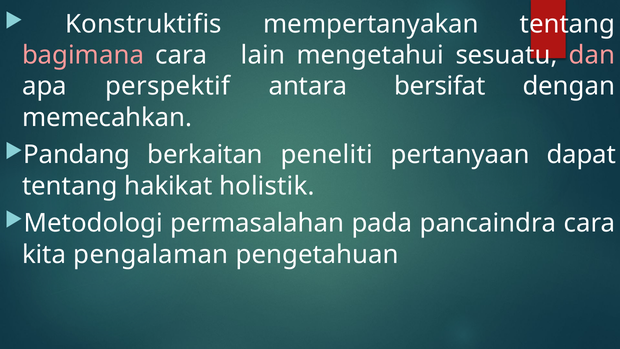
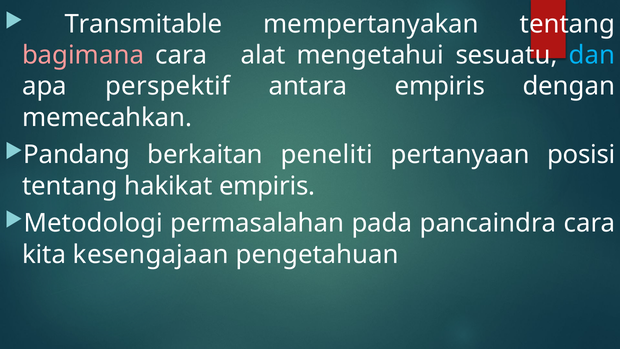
Konstruktifis: Konstruktifis -> Transmitable (144, 24)
lain: lain -> alat (263, 55)
dan colour: pink -> light blue (592, 55)
antara bersifat: bersifat -> empiris (440, 86)
dapat: dapat -> posisi (581, 155)
hakikat holistik: holistik -> empiris (267, 186)
pengalaman: pengalaman -> kesengajaan (151, 254)
